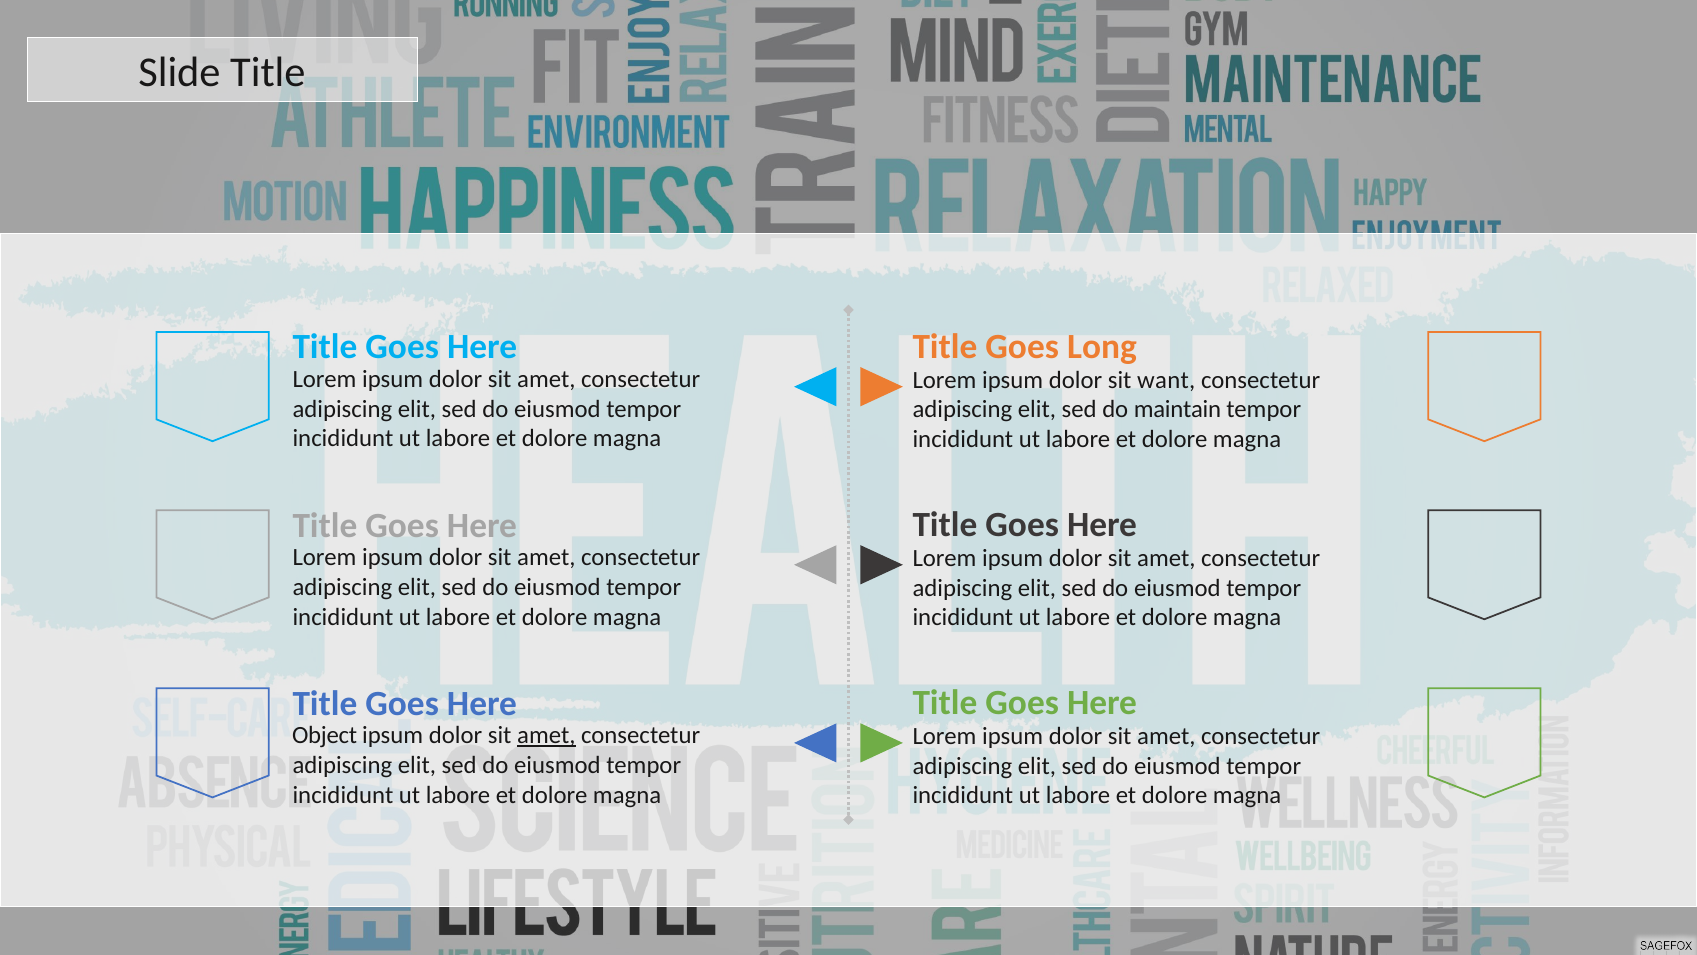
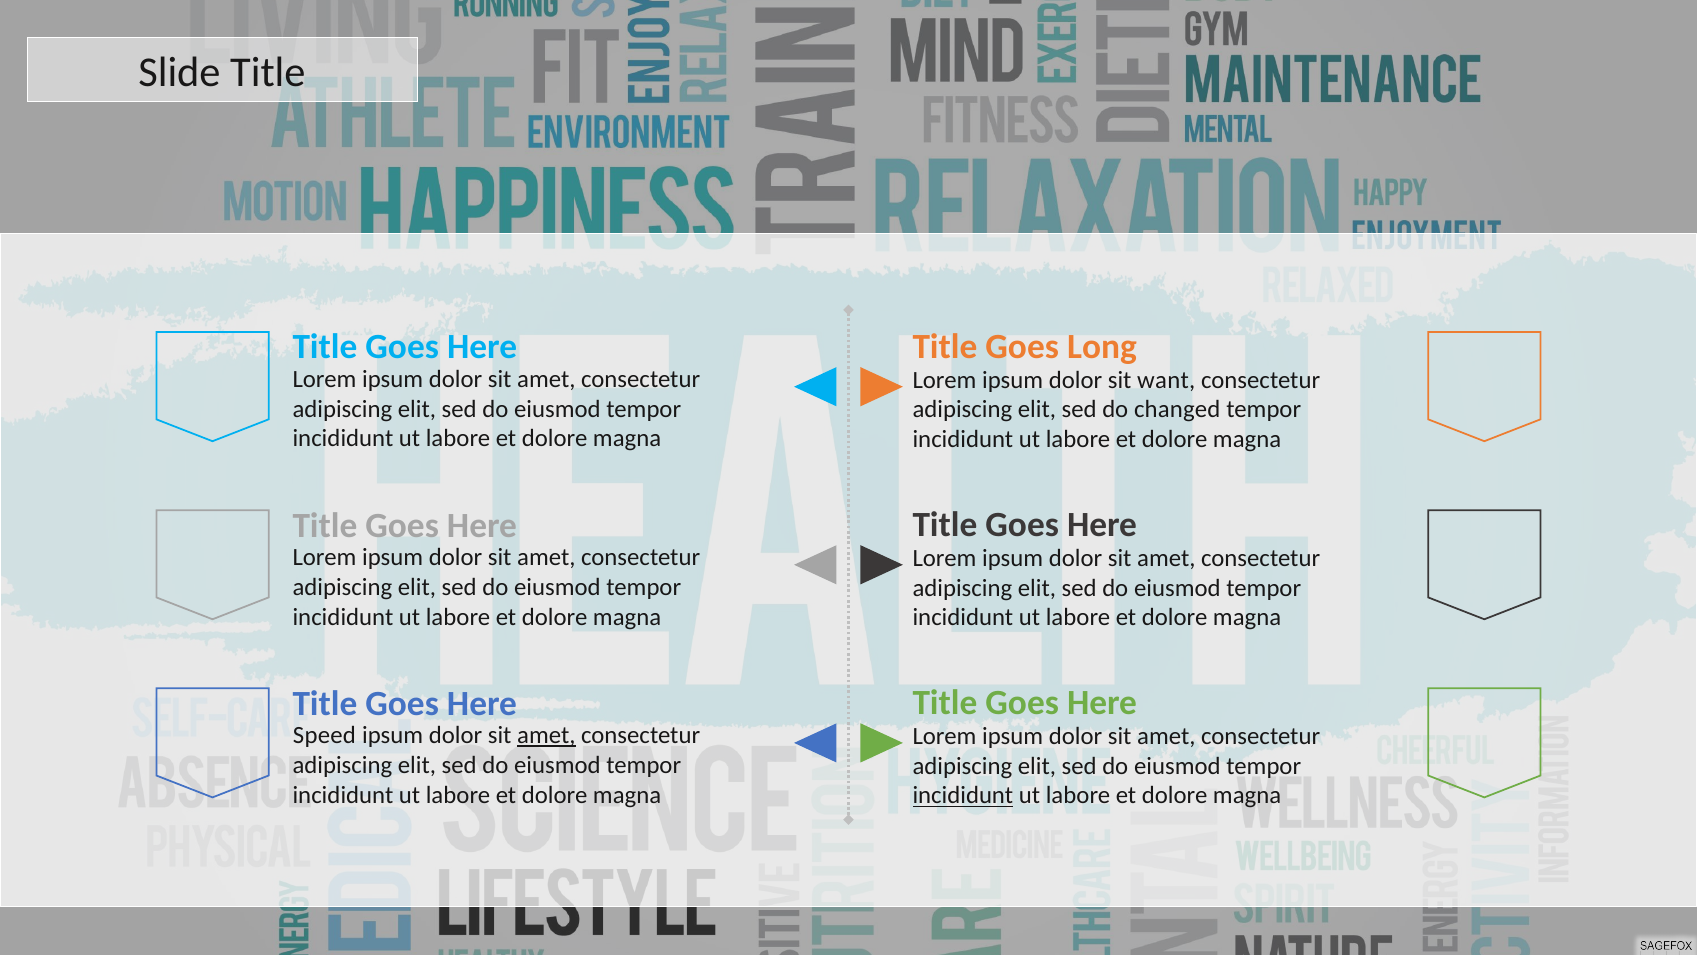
maintain: maintain -> changed (1177, 410)
Object: Object -> Speed (324, 735)
incididunt underline: none -> present (963, 795)
